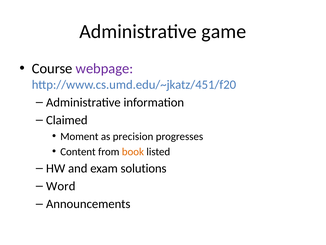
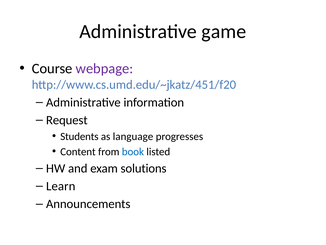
Claimed: Claimed -> Request (67, 120)
Moment: Moment -> Students (79, 136)
precision: precision -> language (133, 136)
book colour: orange -> blue (133, 151)
Word: Word -> Learn (61, 186)
